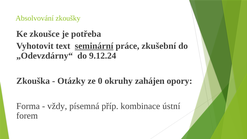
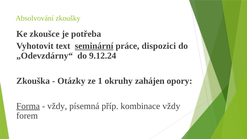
zkušební: zkušební -> dispozici (159, 46)
0: 0 -> 1 (100, 81)
Forma underline: none -> present (28, 106)
kombinace ústní: ústní -> vždy (171, 106)
